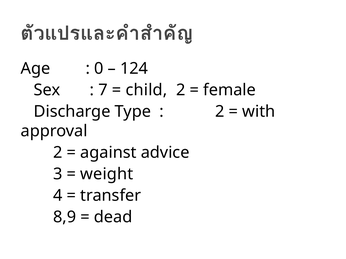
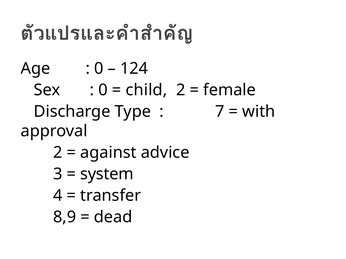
7: 7 -> 0 (103, 90)
2: 2 -> 7 (220, 112)
weight: weight -> system (107, 174)
